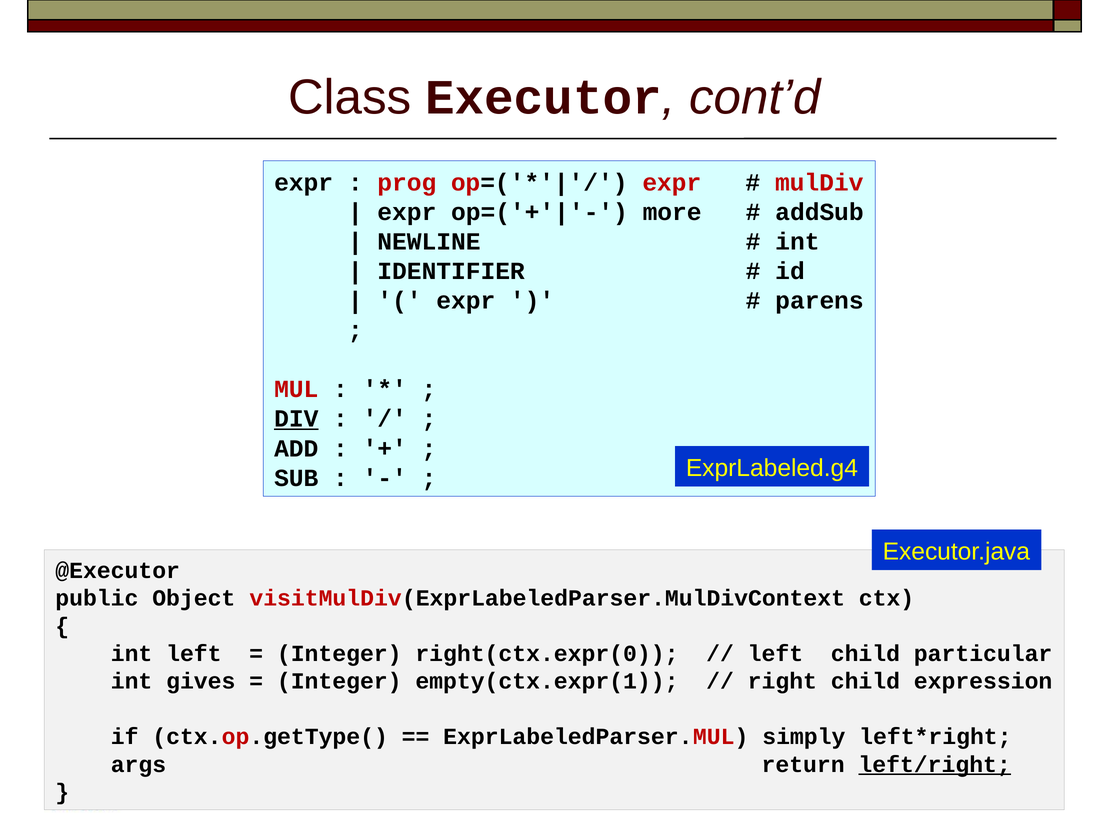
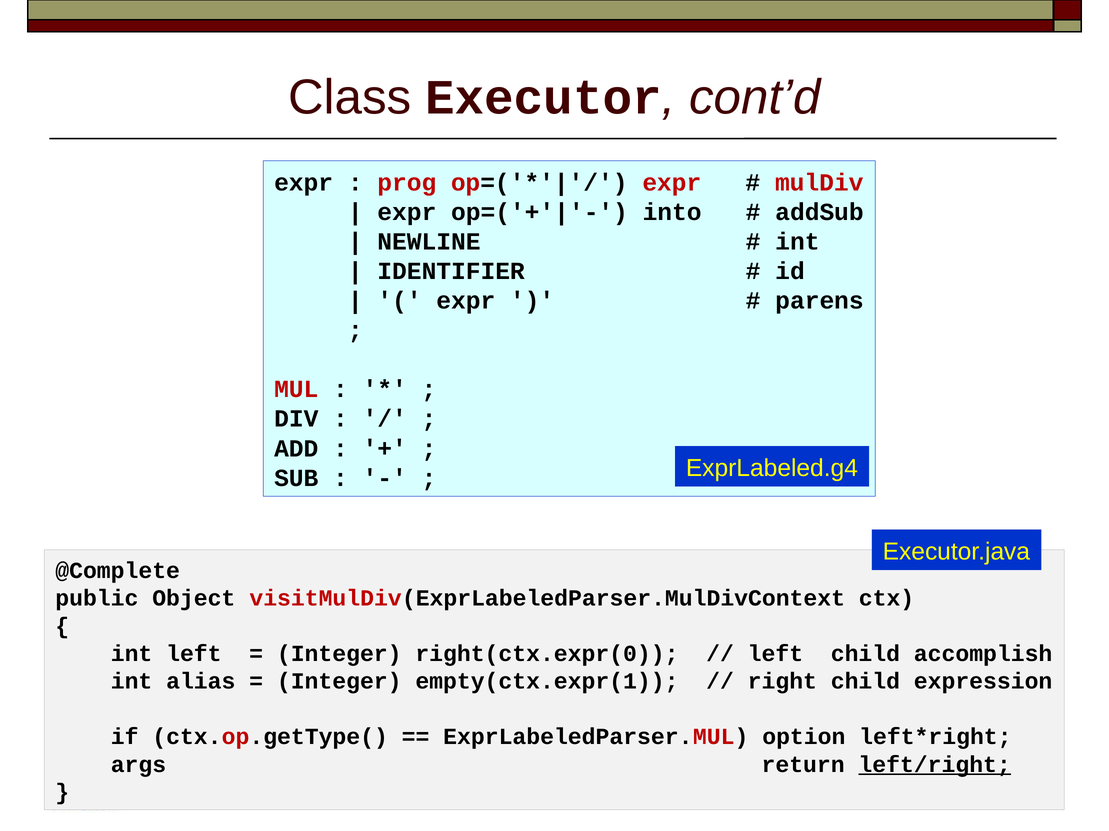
more: more -> into (672, 212)
DIV underline: present -> none (296, 419)
@Executor: @Executor -> @Complete (118, 571)
particular: particular -> accomplish (983, 654)
gives: gives -> alias (201, 682)
simply: simply -> option (804, 737)
